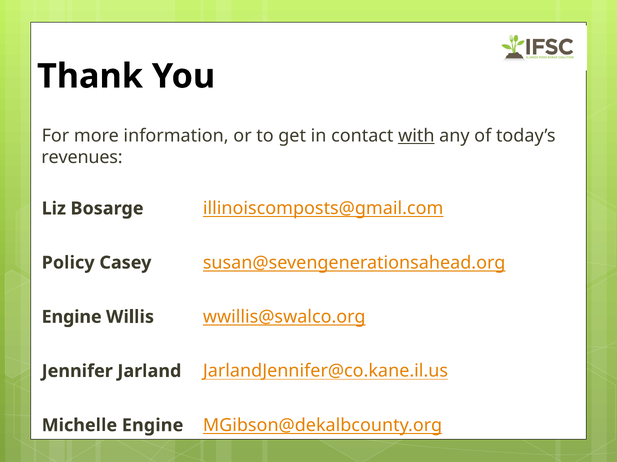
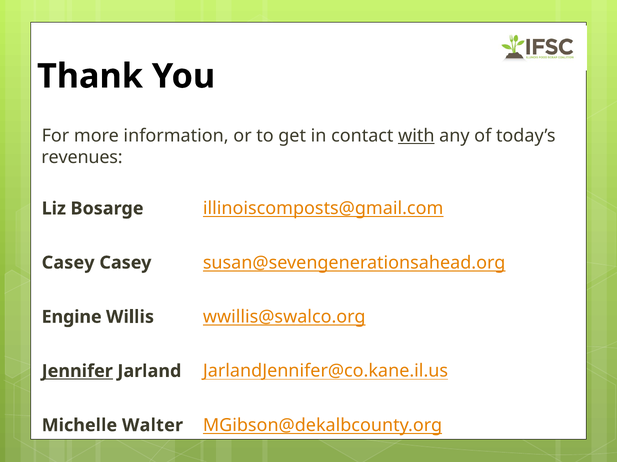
Policy: Policy -> Casey (68, 263)
Jennifer underline: none -> present (77, 372)
Michelle Engine: Engine -> Walter (153, 426)
